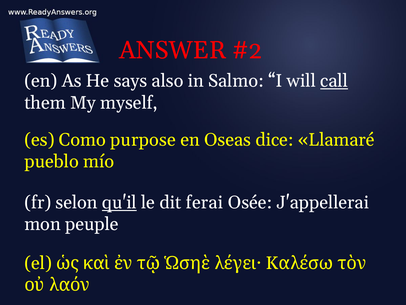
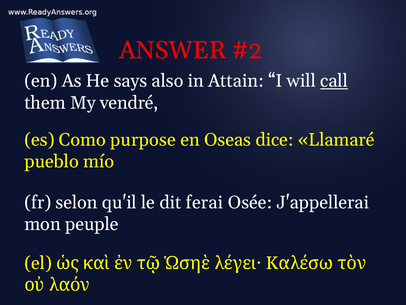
Salmo: Salmo -> Attain (236, 81)
myself: myself -> vendré (129, 103)
qu'il underline: present -> none (119, 202)
